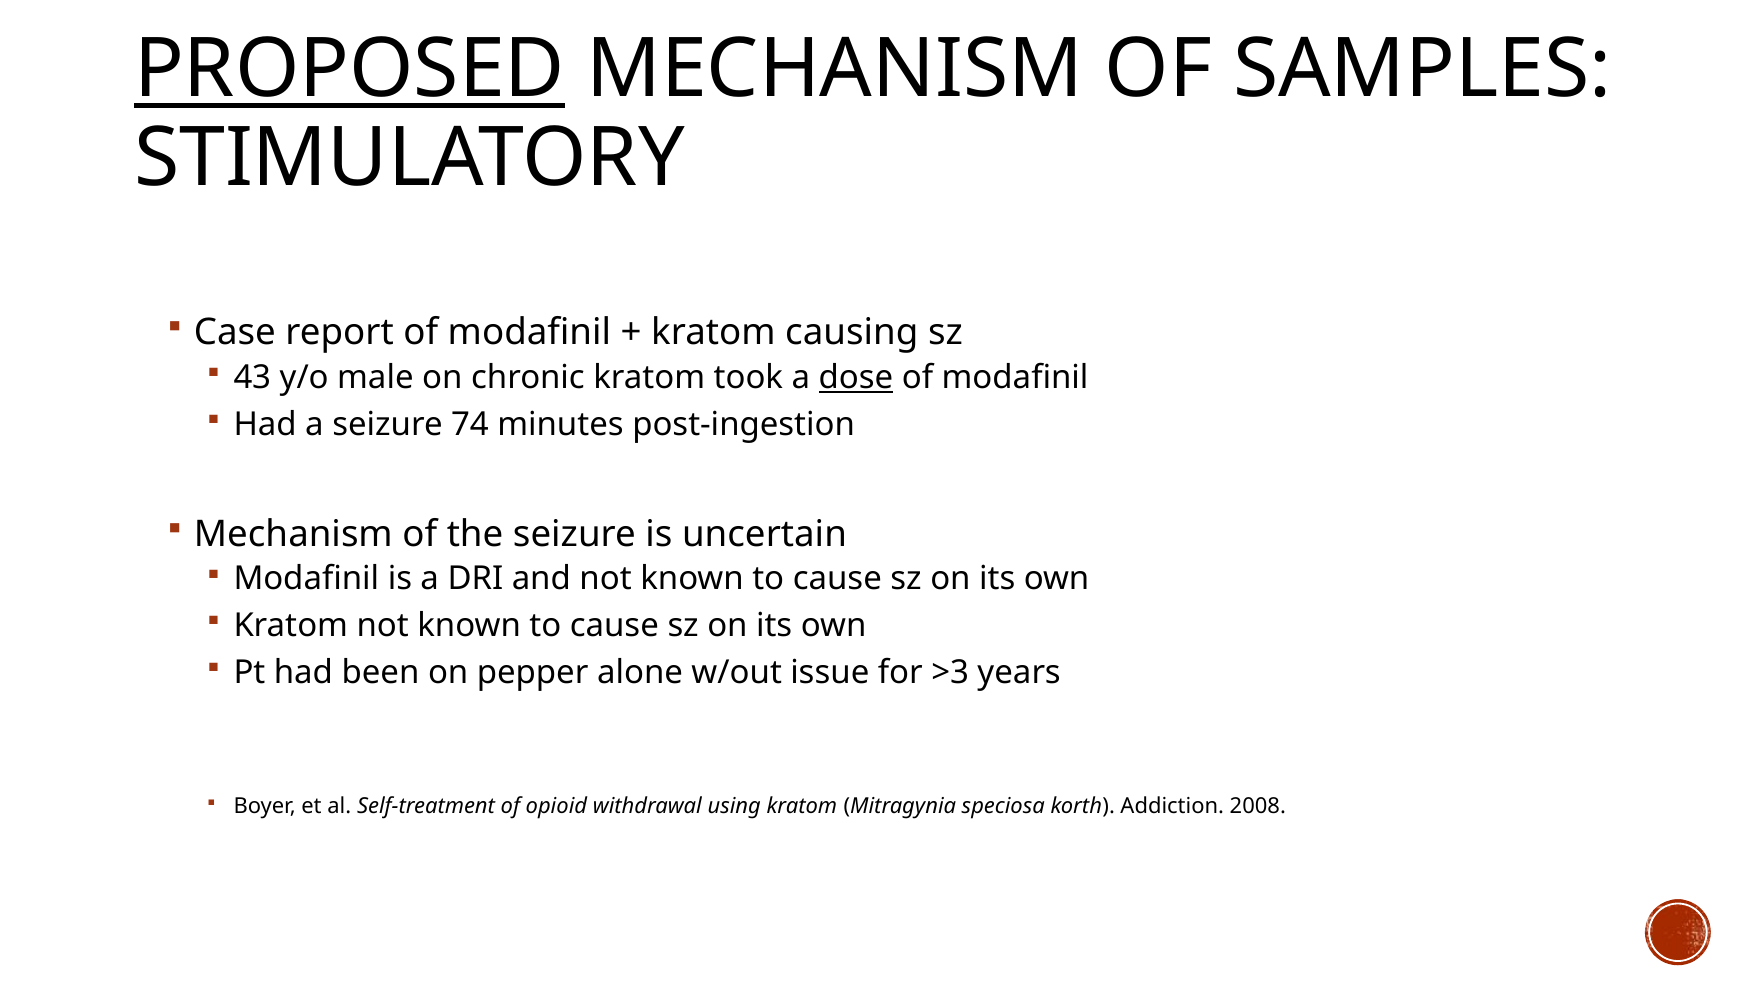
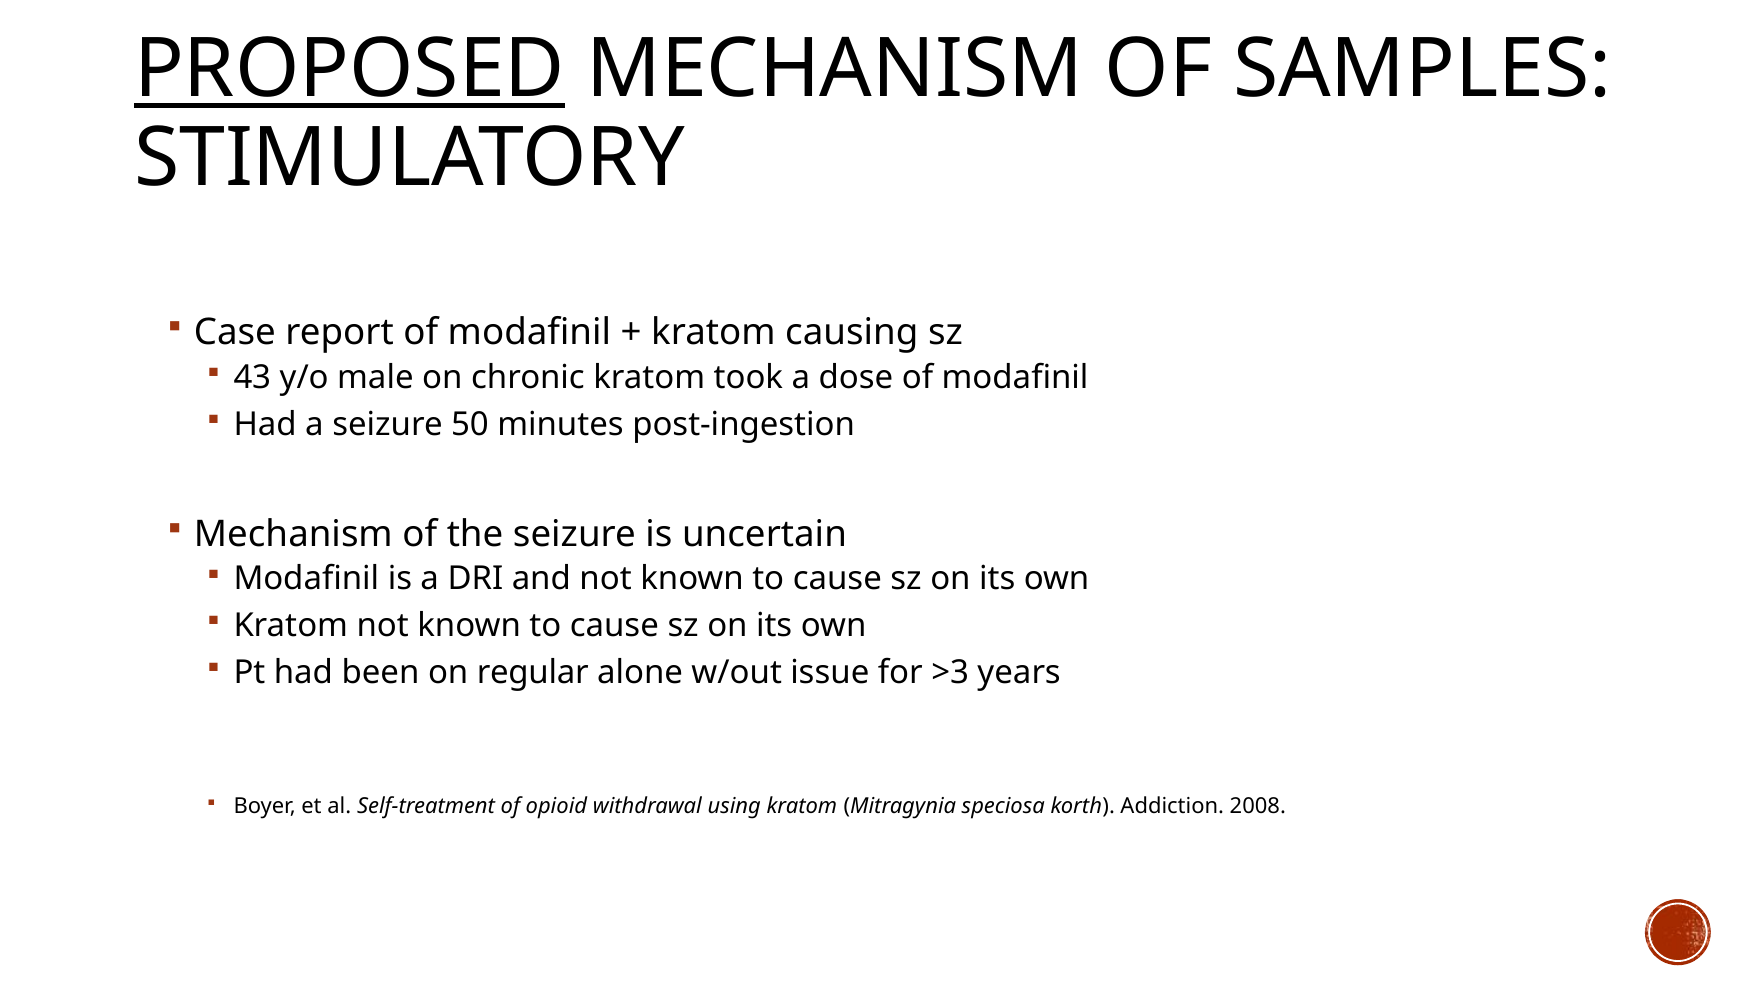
dose underline: present -> none (856, 377)
74: 74 -> 50 (470, 424)
pepper: pepper -> regular (533, 672)
